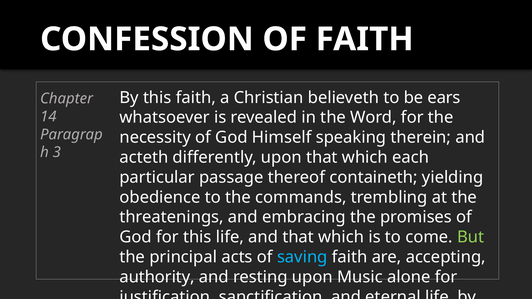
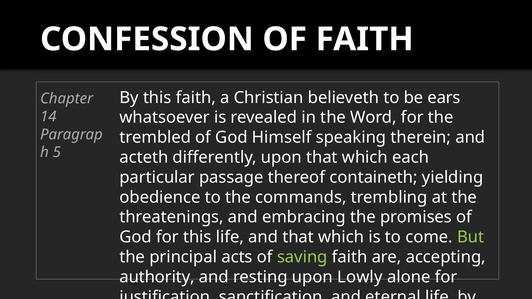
necessity: necessity -> trembled (155, 138)
3: 3 -> 5 (57, 153)
saving colour: light blue -> light green (302, 257)
Music: Music -> Lowly (360, 277)
